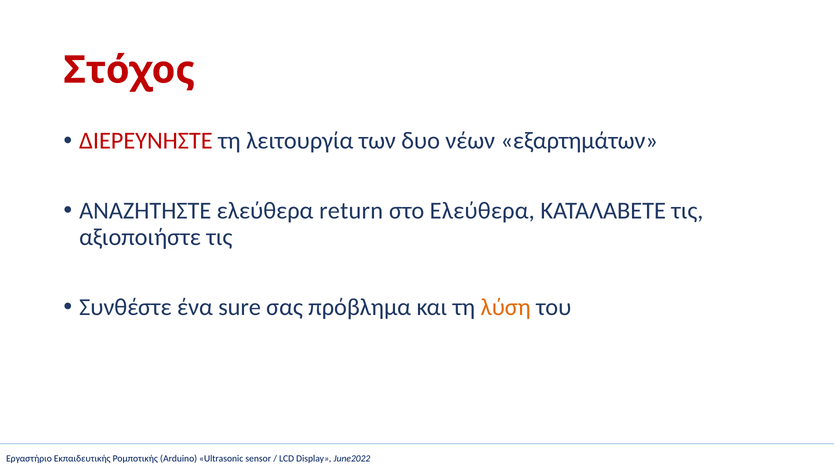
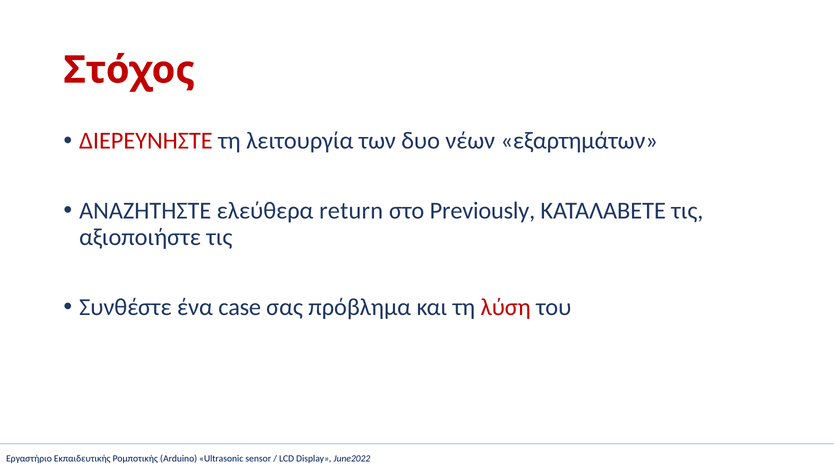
στο Ελεύθερα: Ελεύθερα -> Previously (482, 211)
sure: sure -> case (240, 307)
λύση colour: orange -> red (506, 307)
